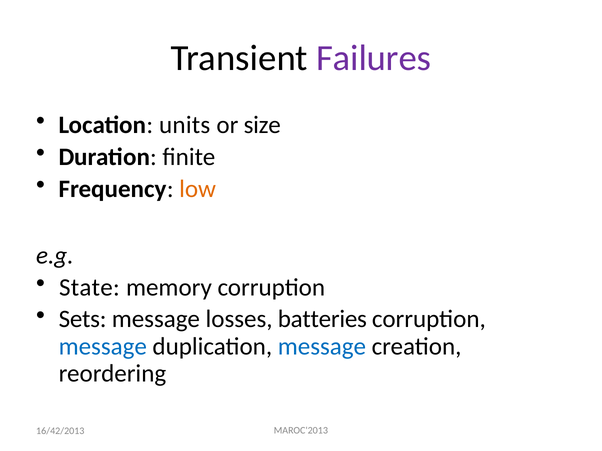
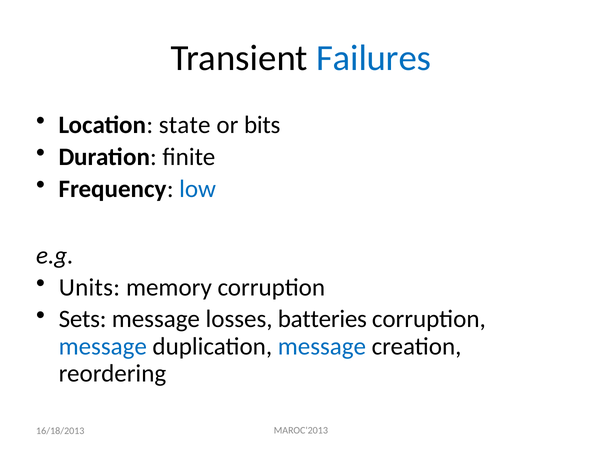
Failures colour: purple -> blue (374, 58)
units: units -> state (185, 125)
size: size -> bits (262, 125)
low colour: orange -> blue (198, 189)
State: State -> Units (89, 288)
16/42/2013: 16/42/2013 -> 16/18/2013 (60, 431)
